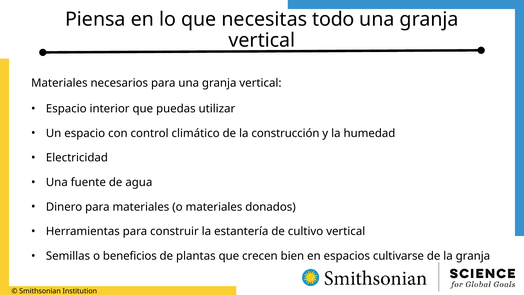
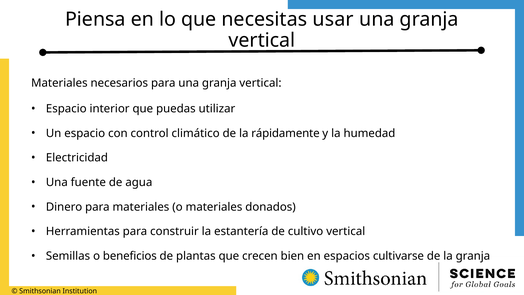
todo: todo -> usar (333, 19)
construcción: construcción -> rápidamente (285, 133)
